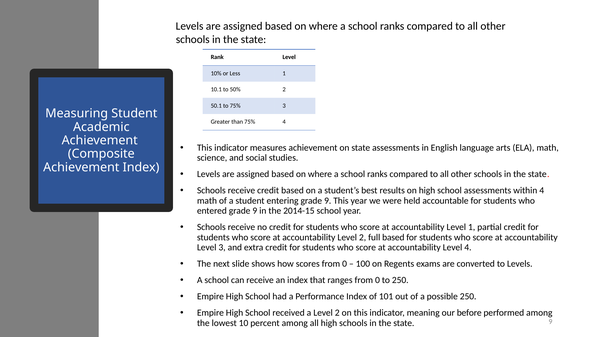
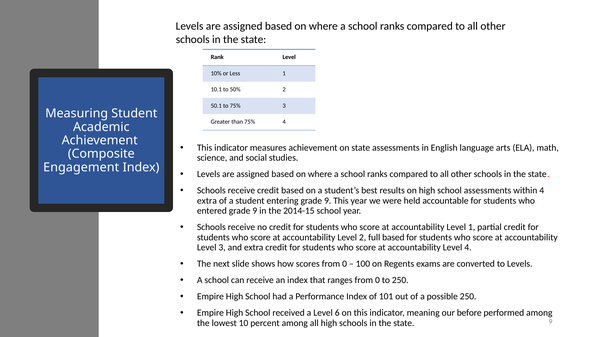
Achievement: Achievement -> Engagement (81, 167)
math: math -> extra (207, 200)
a Level 2: 2 -> 6 (337, 312)
